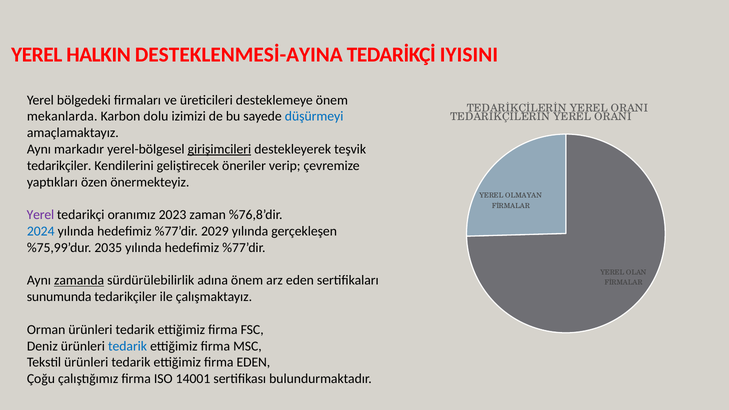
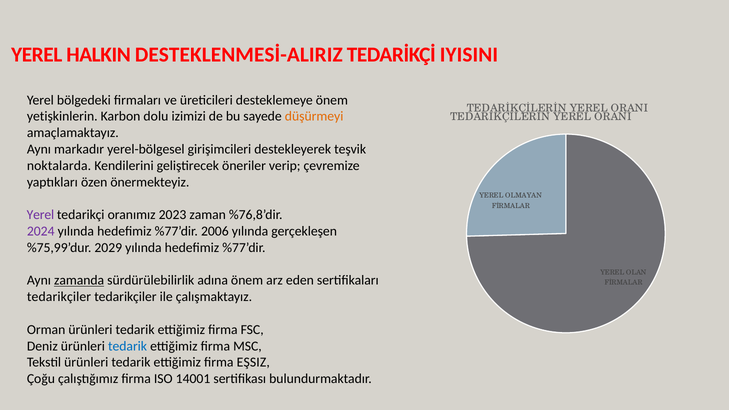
DESTEKLENMESİ-AYINA: DESTEKLENMESİ-AYINA -> DESTEKLENMESİ-ALIRIZ (239, 55)
mekanlarda: mekanlarda -> yetişkinlerin (62, 116)
düşürmeyi colour: blue -> orange (314, 116)
girişimcileri underline: present -> none (219, 149)
tedarikçiler: tedarikçiler -> noktalarda (59, 166)
2024 colour: blue -> purple (41, 231)
2029: 2029 -> 2006 (215, 231)
2035: 2035 -> 2029 (108, 248)
sunumunda: sunumunda -> tedarikçiler (59, 297)
firma EDEN: EDEN -> EŞSIZ (253, 362)
